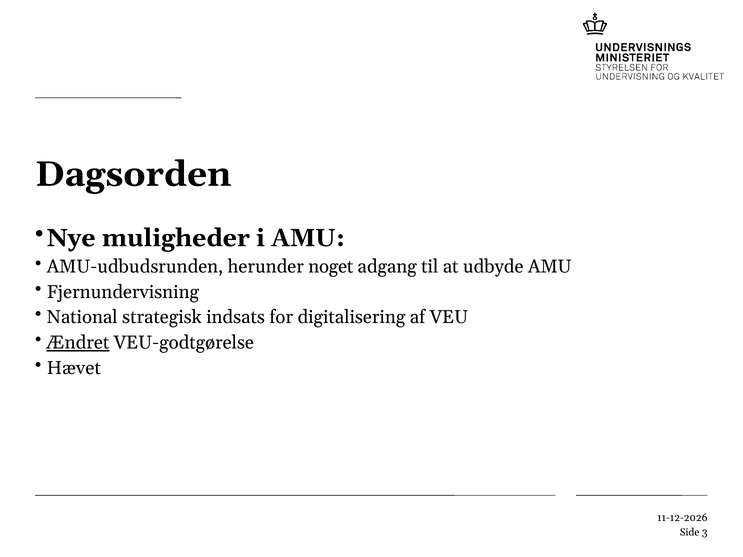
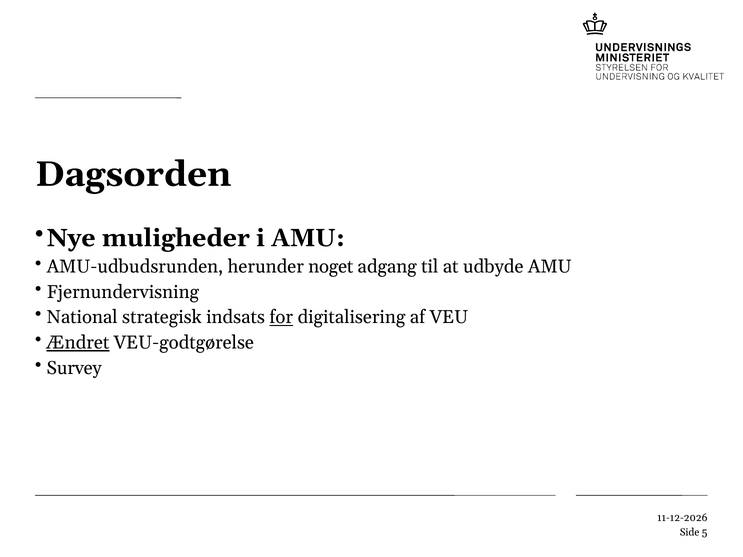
for underline: none -> present (281, 318)
Hævet: Hævet -> Survey (74, 368)
3: 3 -> 5 (705, 533)
